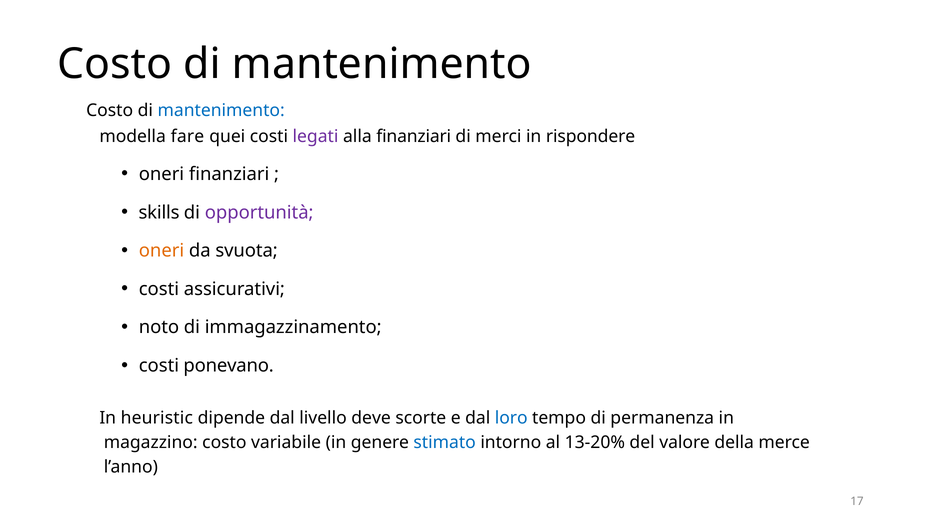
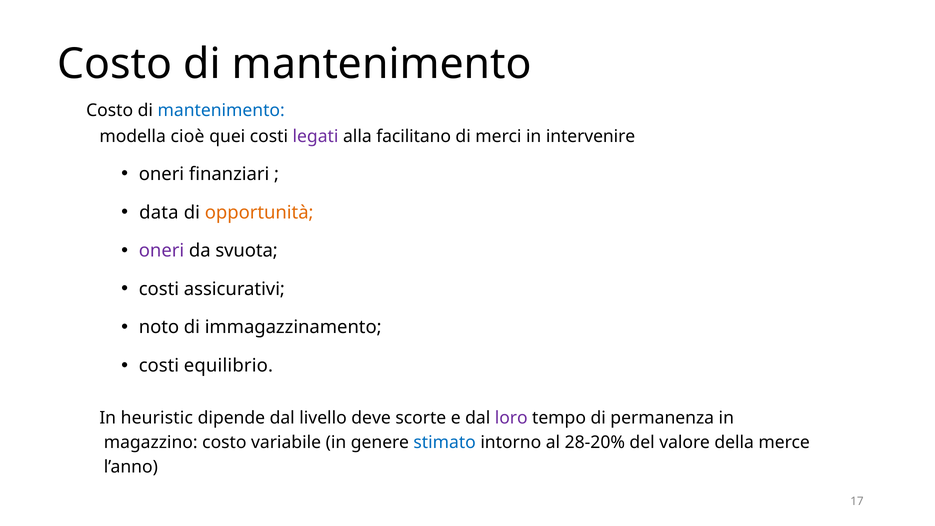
fare: fare -> cioè (187, 136)
alla finanziari: finanziari -> facilitano (414, 136)
rispondere: rispondere -> intervenire (591, 136)
skills: skills -> data (159, 212)
opportunità colour: purple -> orange (259, 212)
oneri colour: orange -> purple (161, 251)
ponevano: ponevano -> equilibrio (228, 366)
loro colour: blue -> purple (511, 418)
13-20%: 13-20% -> 28-20% (595, 443)
